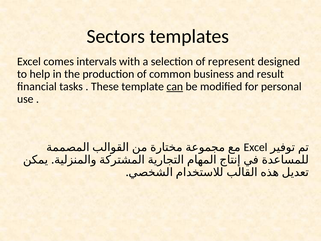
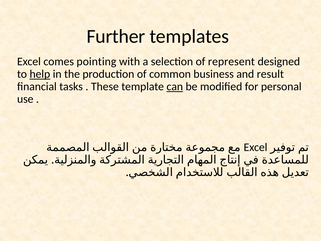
Sectors: Sectors -> Further (116, 36)
intervals: intervals -> pointing (96, 61)
help underline: none -> present (40, 74)
